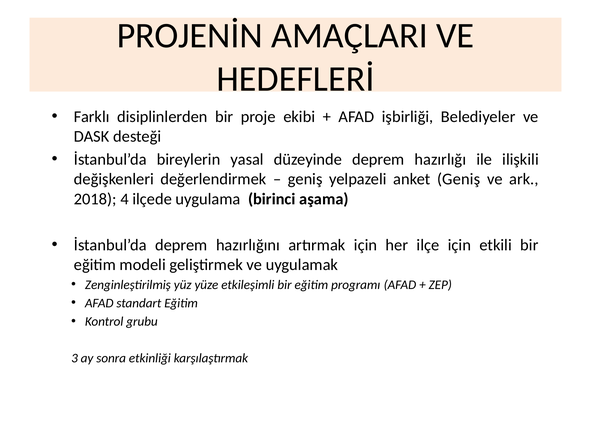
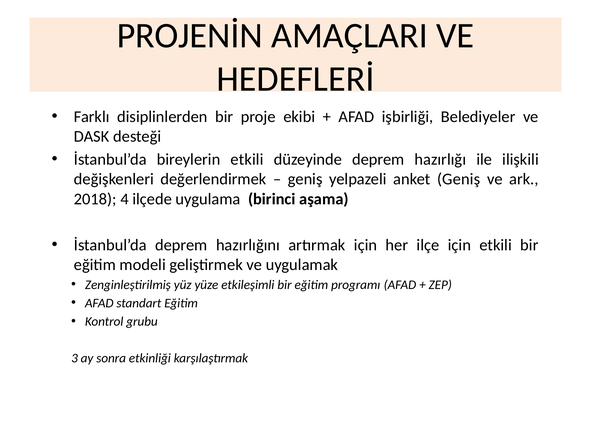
bireylerin yasal: yasal -> etkili (247, 160)
